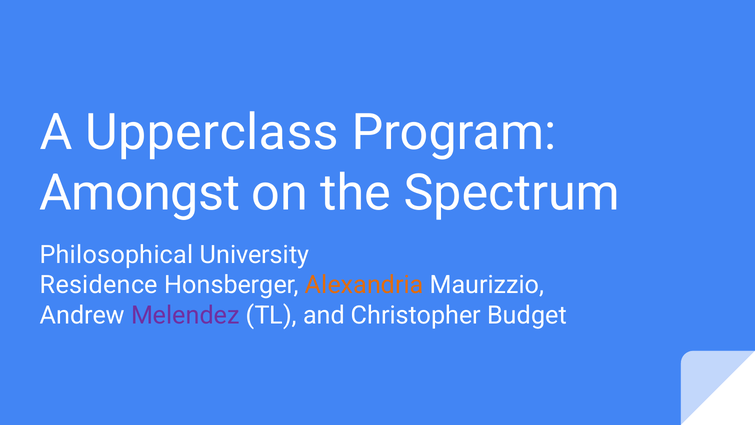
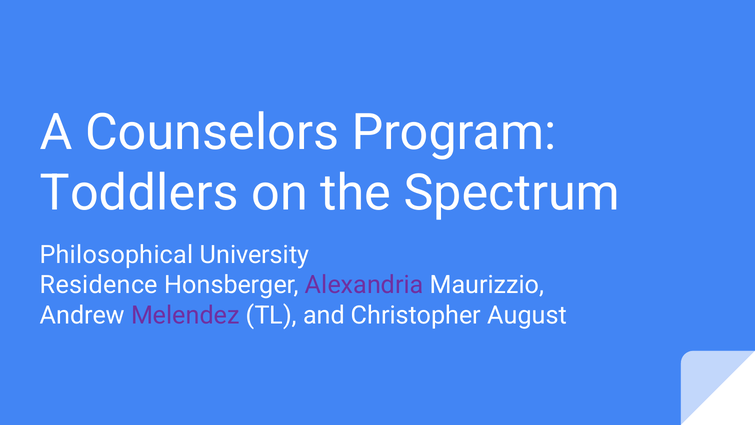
Upperclass: Upperclass -> Counselors (212, 133)
Amongst: Amongst -> Toddlers (139, 193)
Alexandria colour: orange -> purple (364, 285)
Budget: Budget -> August (527, 315)
